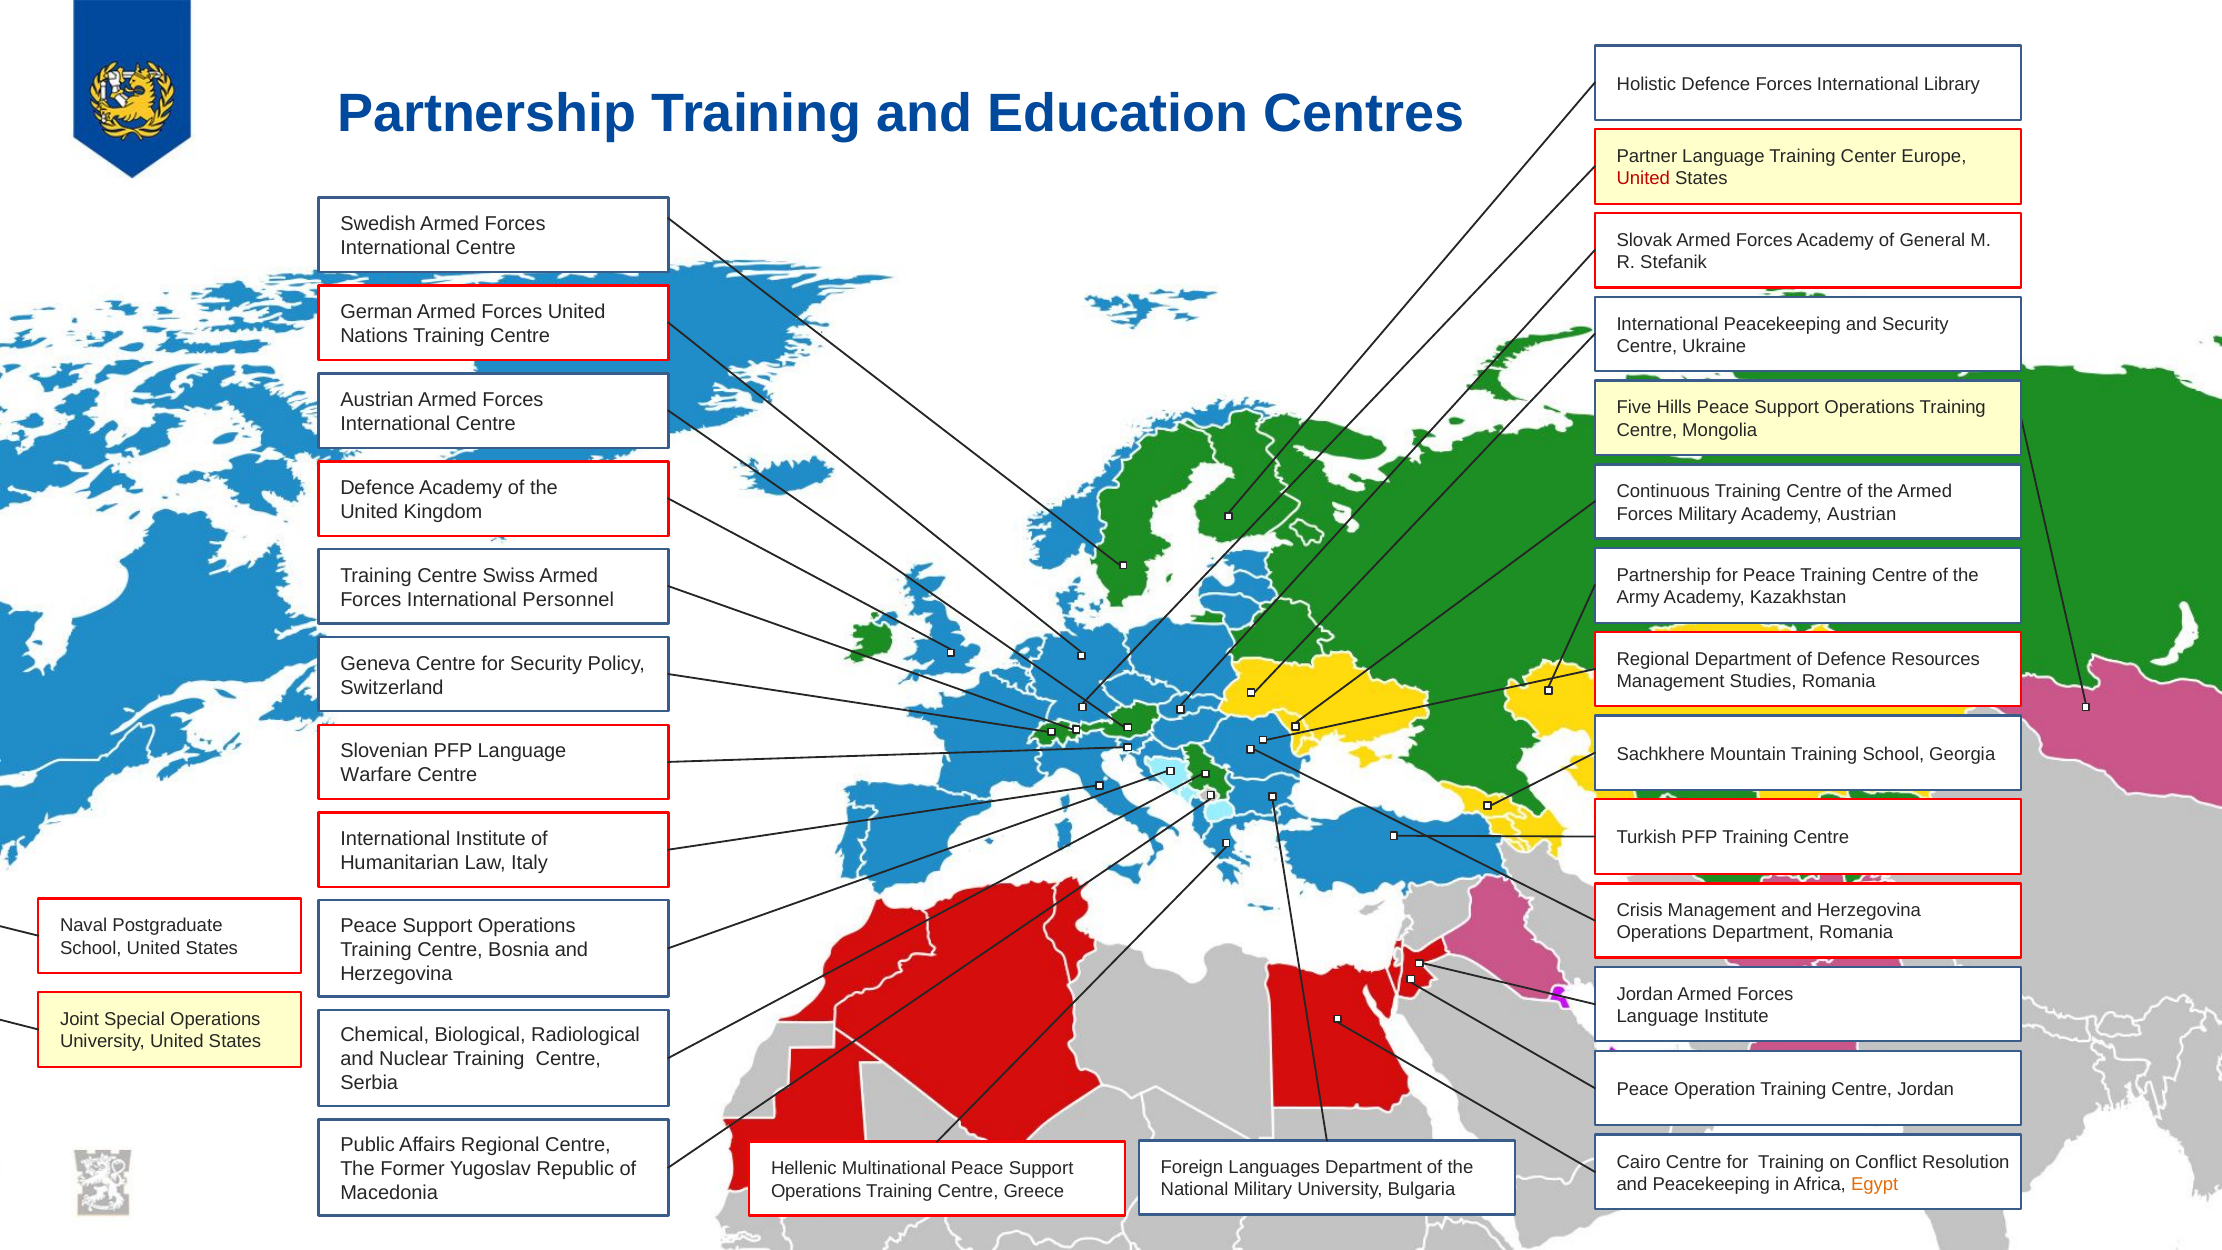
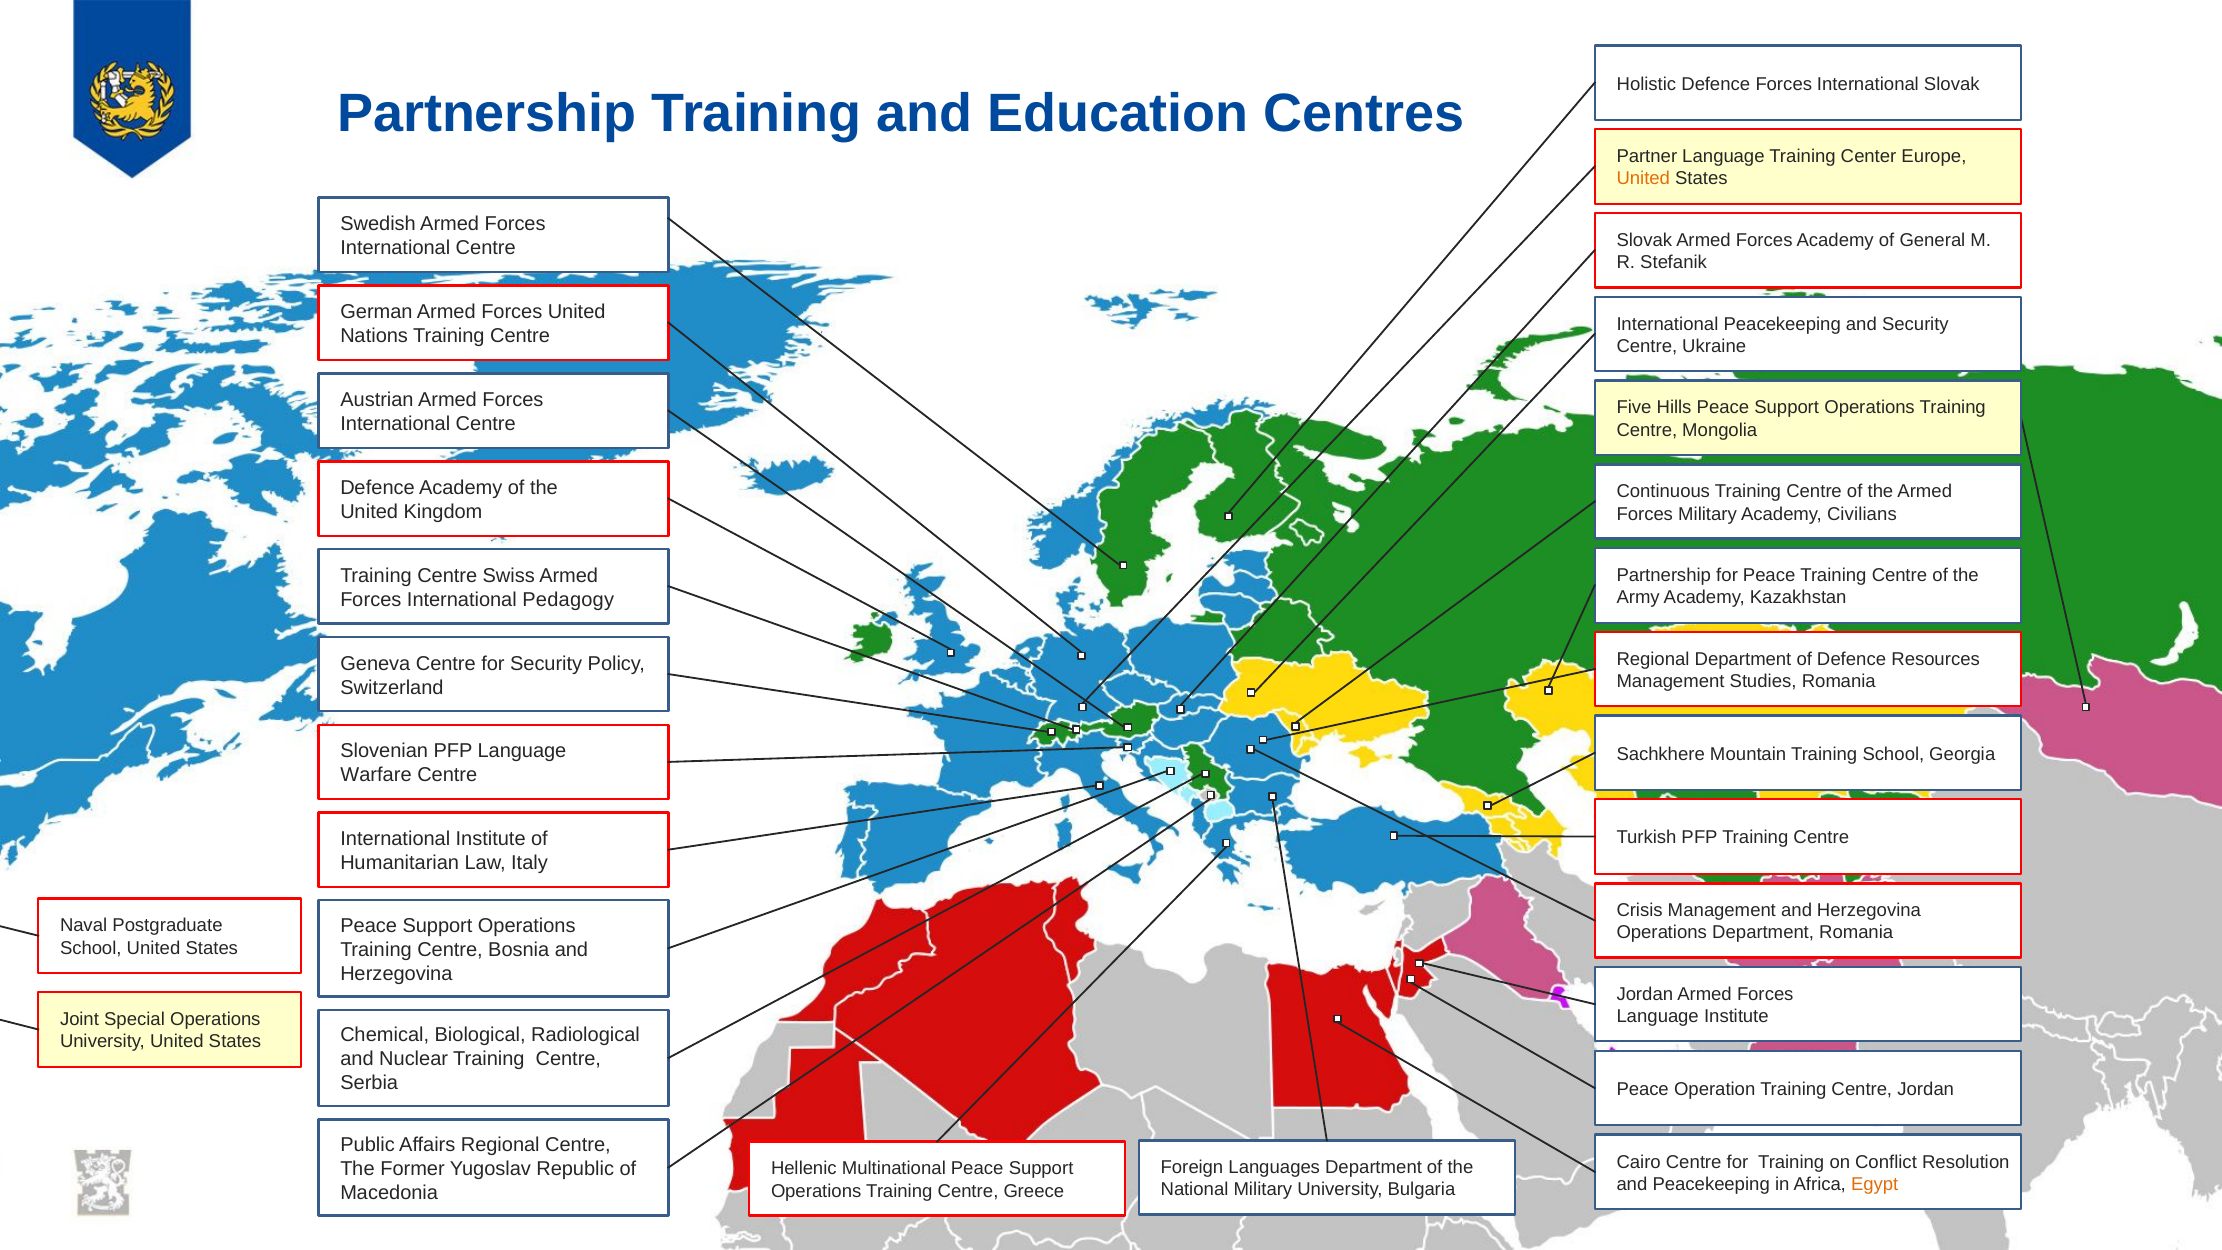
International Library: Library -> Slovak (1952, 84)
United colour: red -> orange (1643, 179)
Academy Austrian: Austrian -> Civilians (1862, 514)
Personnel: Personnel -> Pedagogy (568, 600)
